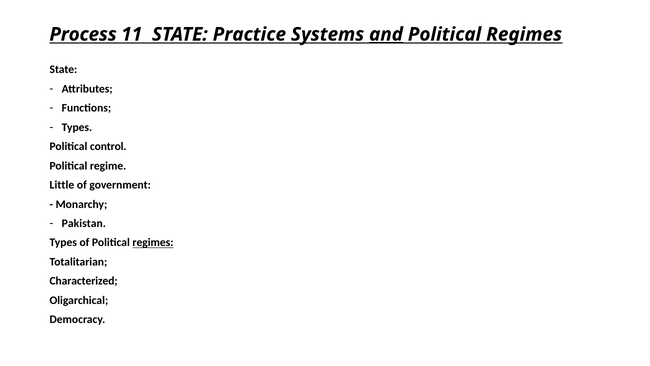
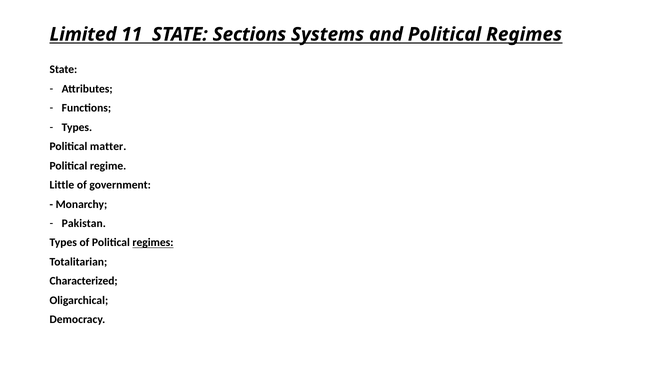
Process: Process -> Limited (83, 34)
Practice: Practice -> Sections (249, 34)
and underline: present -> none (386, 34)
control: control -> matter (108, 146)
